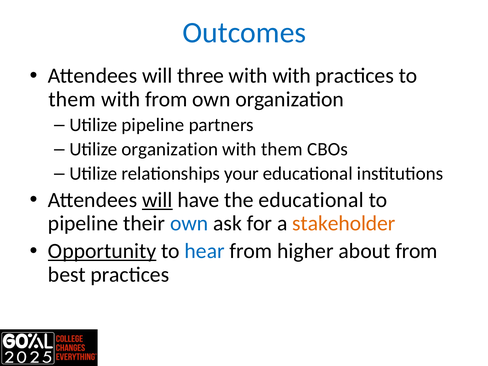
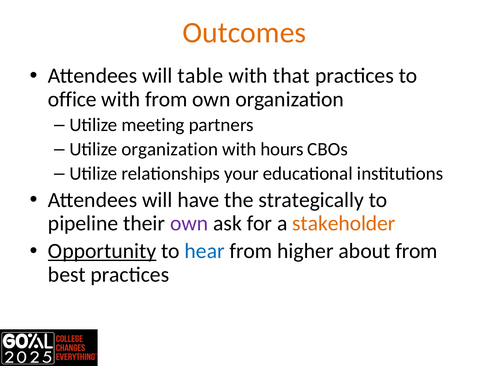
Outcomes colour: blue -> orange (244, 33)
three: three -> table (200, 76)
with with: with -> that (291, 76)
them: them -> office (72, 99)
Utilize pipeline: pipeline -> meeting (153, 125)
with them: them -> hours (282, 149)
will underline: present -> none (157, 200)
the educational: educational -> strategically (311, 200)
own colour: blue -> purple (189, 223)
